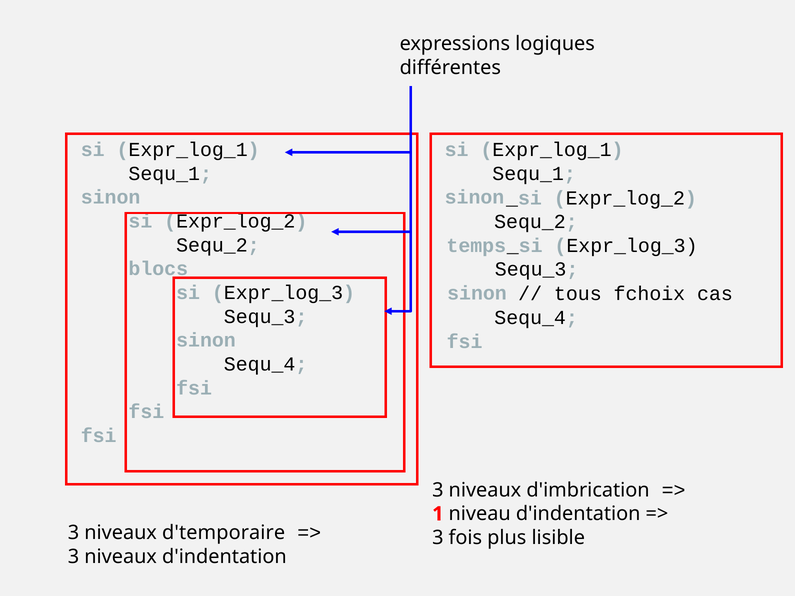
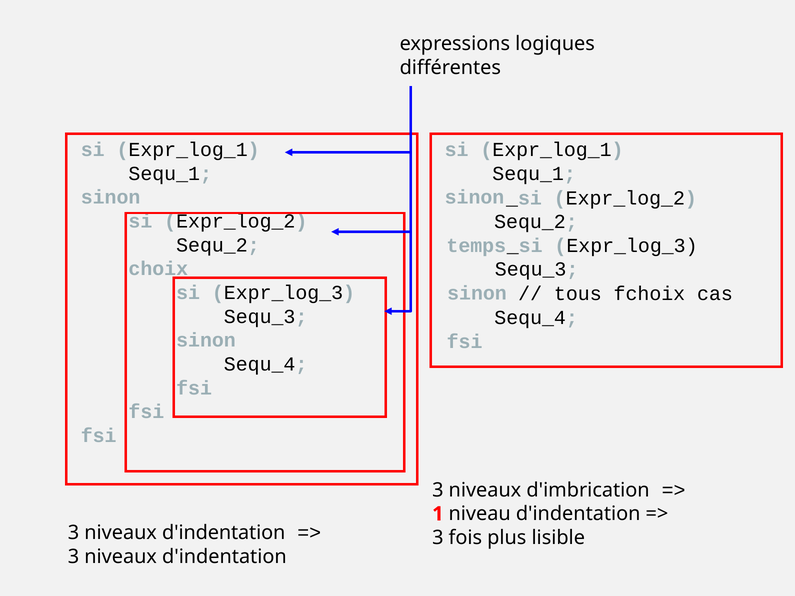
blocs: blocs -> choix (158, 269)
d'temporaire: d'temporaire -> d'indentation (224, 533)
